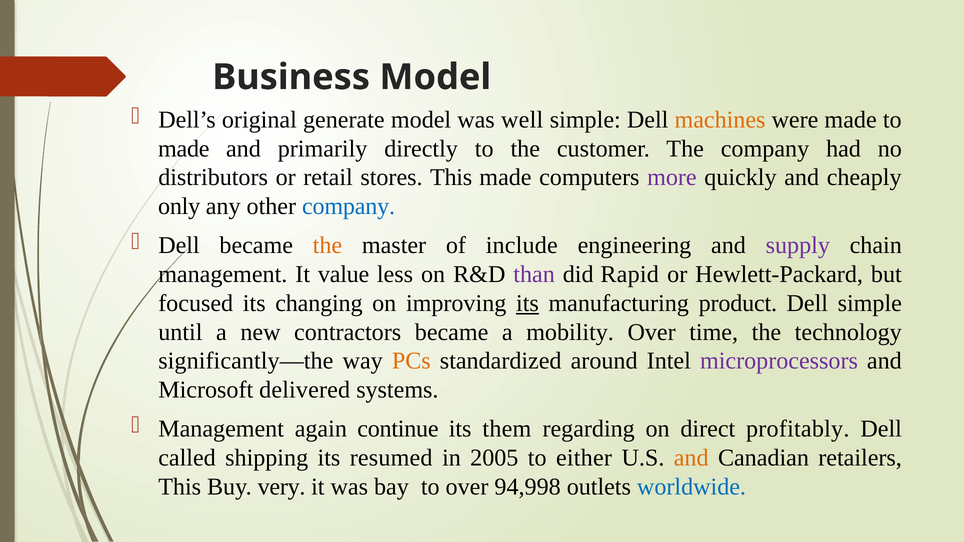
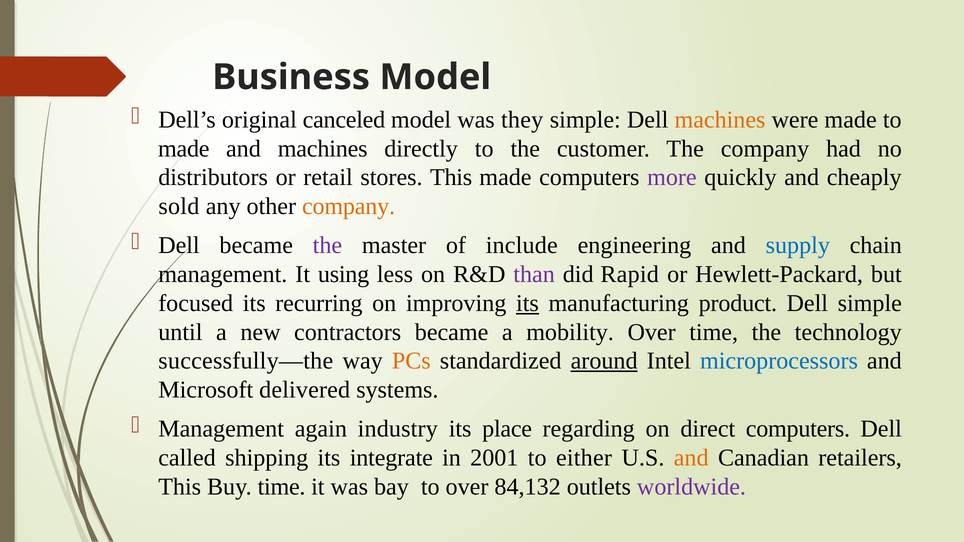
generate: generate -> canceled (344, 120)
well: well -> they (522, 120)
and primarily: primarily -> machines (323, 149)
only: only -> sold (179, 207)
company colour: blue -> orange (349, 207)
the colour: orange -> purple (327, 245)
supply colour: purple -> blue (798, 245)
value: value -> using (344, 274)
changing: changing -> recurring (319, 303)
significantly—the: significantly—the -> successfully—the (246, 361)
around underline: none -> present (604, 361)
microprocessors colour: purple -> blue (779, 361)
continue: continue -> industry (398, 429)
them: them -> place (507, 429)
direct profitably: profitably -> computers (798, 429)
resumed: resumed -> integrate (391, 458)
2005: 2005 -> 2001 (494, 458)
Buy very: very -> time (282, 487)
94,998: 94,998 -> 84,132 (528, 487)
worldwide colour: blue -> purple (691, 487)
